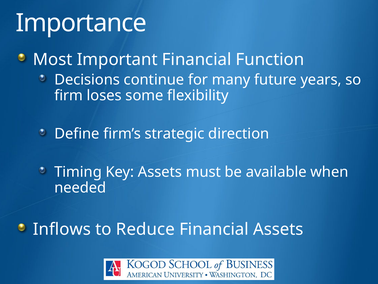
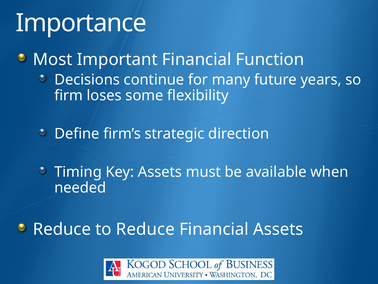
Inflows: Inflows -> Reduce (62, 229)
